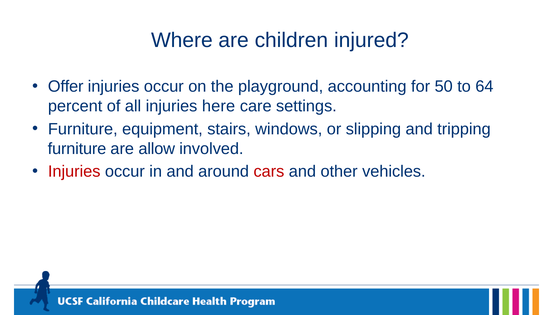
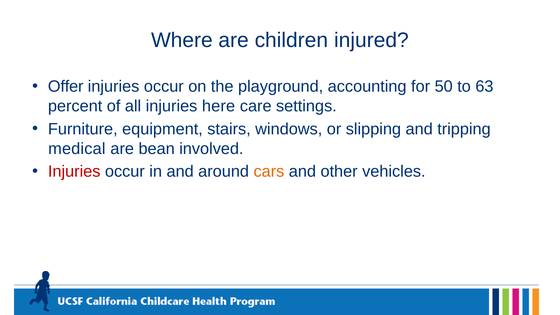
64: 64 -> 63 (484, 87)
furniture: furniture -> medical (77, 149)
allow: allow -> bean (157, 149)
cars colour: red -> orange (269, 172)
